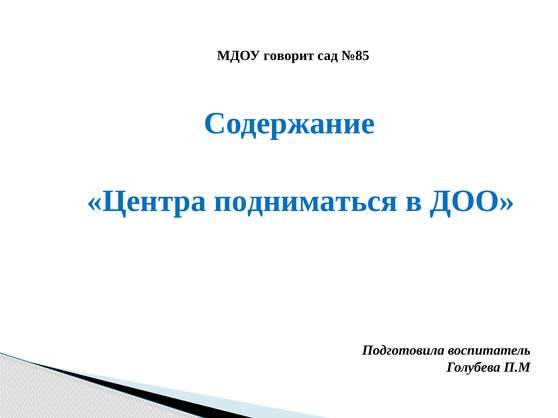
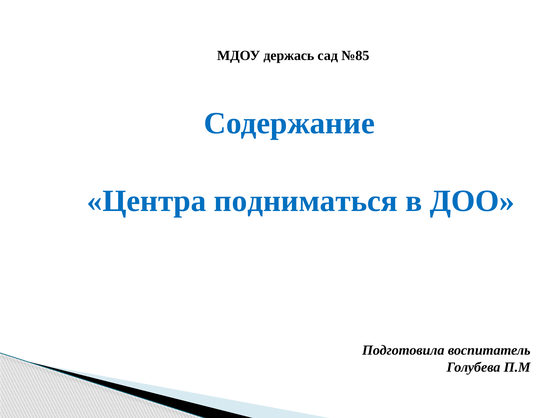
говорит: говорит -> держась (289, 56)
